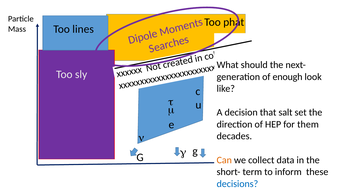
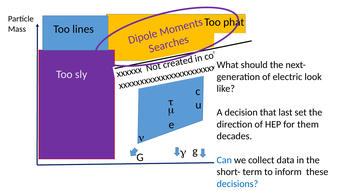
enough: enough -> electric (287, 77)
salt: salt -> last (285, 112)
Can colour: orange -> blue (224, 160)
